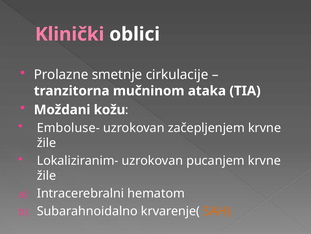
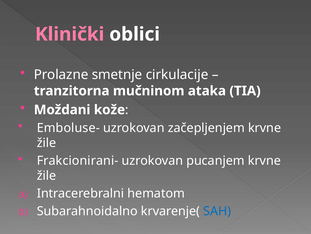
kožu: kožu -> kože (109, 109)
Lokaliziranim-: Lokaliziranim- -> Frakcionirani- (78, 160)
SAH colour: orange -> blue (217, 211)
